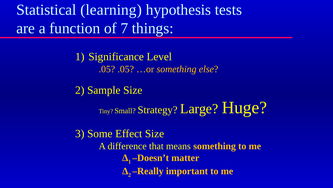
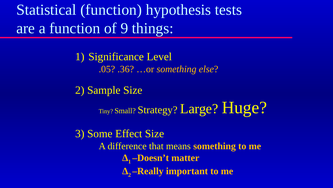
Statistical learning: learning -> function (111, 10)
7: 7 -> 9 (124, 28)
.05 .05: .05 -> .36 (126, 69)
